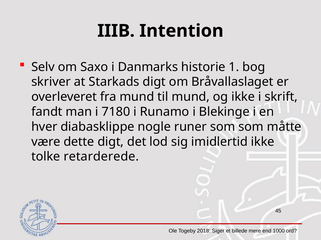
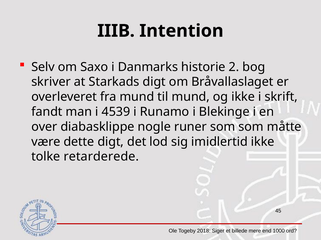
1: 1 -> 2 (234, 67)
7180: 7180 -> 4539 (116, 112)
hver: hver -> over (44, 127)
